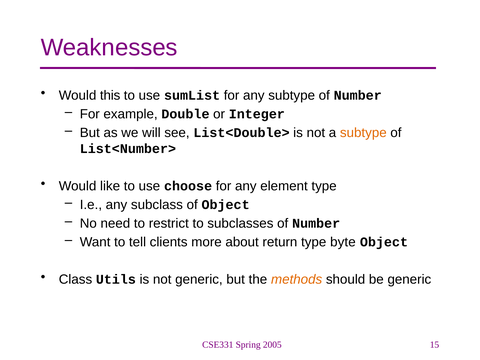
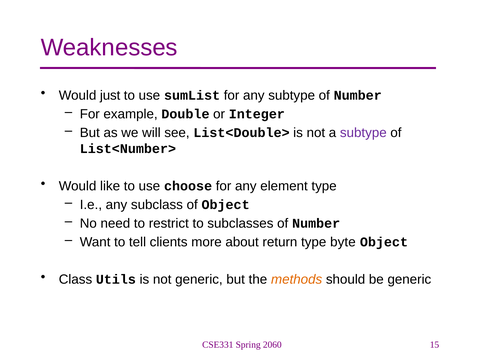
this: this -> just (110, 95)
subtype colour: orange -> purple (363, 133)
2005: 2005 -> 2060 (272, 345)
